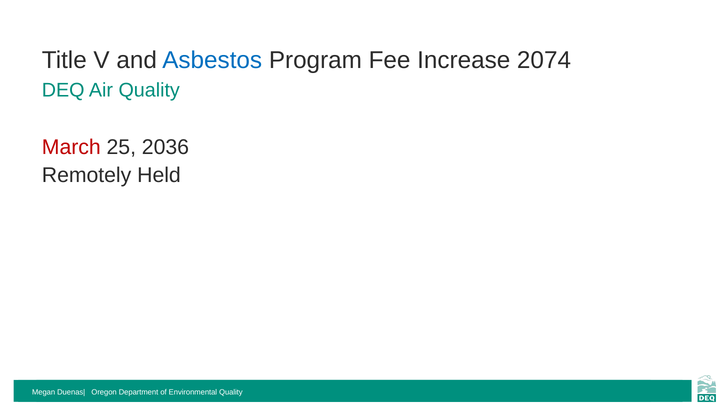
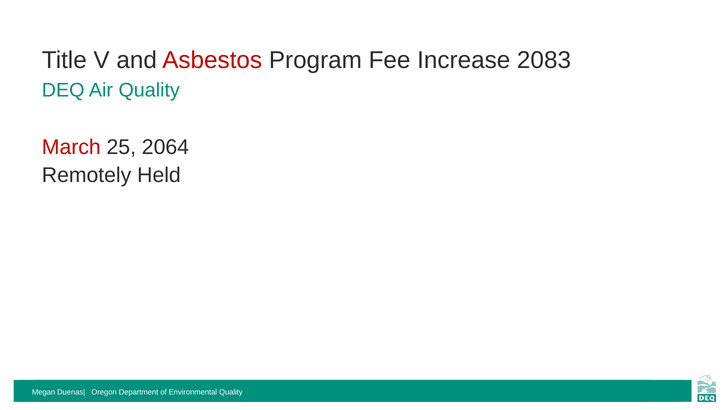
Asbestos colour: blue -> red (212, 60)
2074: 2074 -> 2083 (544, 60)
2036: 2036 -> 2064 (165, 147)
